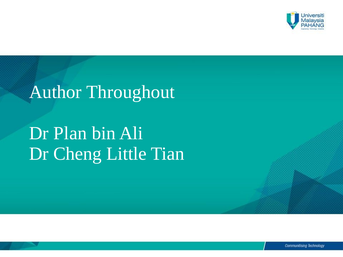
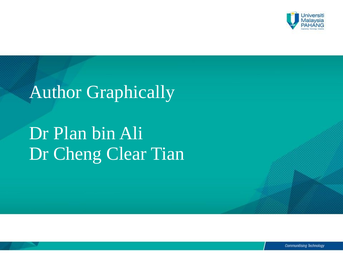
Throughout: Throughout -> Graphically (131, 92)
Little: Little -> Clear (127, 154)
